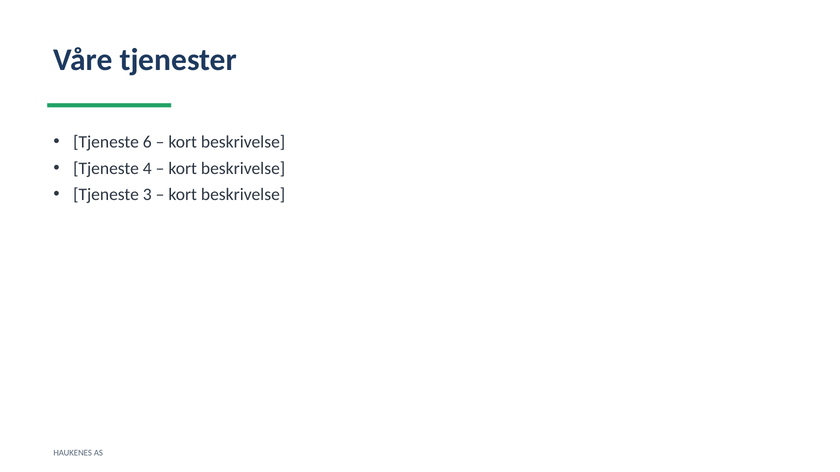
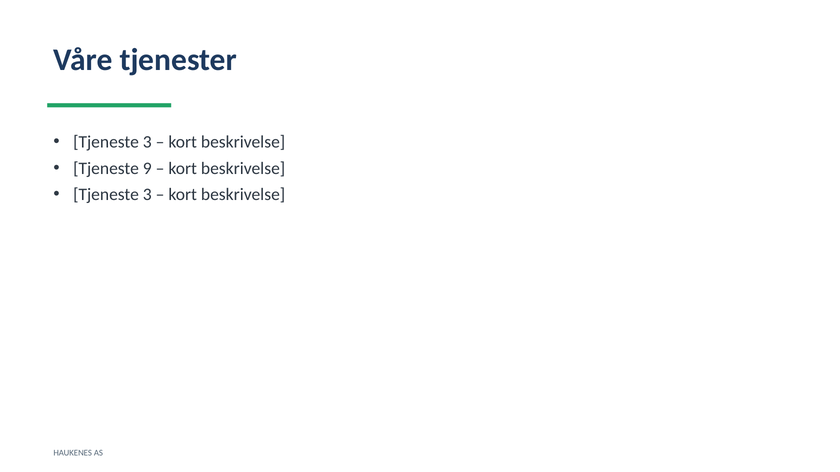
6: 6 -> 3 (147, 142)
4: 4 -> 9 (147, 169)
